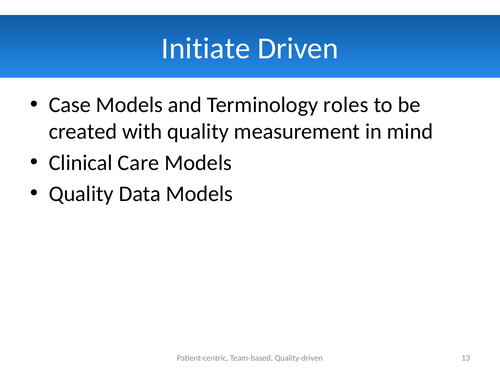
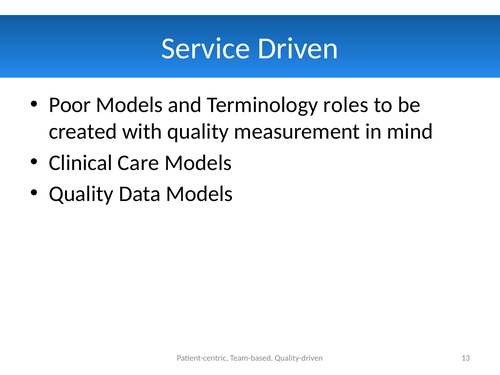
Initiate: Initiate -> Service (206, 48)
Case: Case -> Poor (70, 105)
